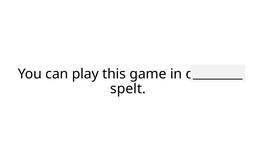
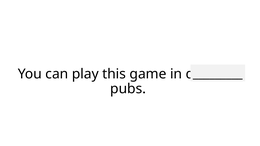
spelt: spelt -> pubs (128, 89)
